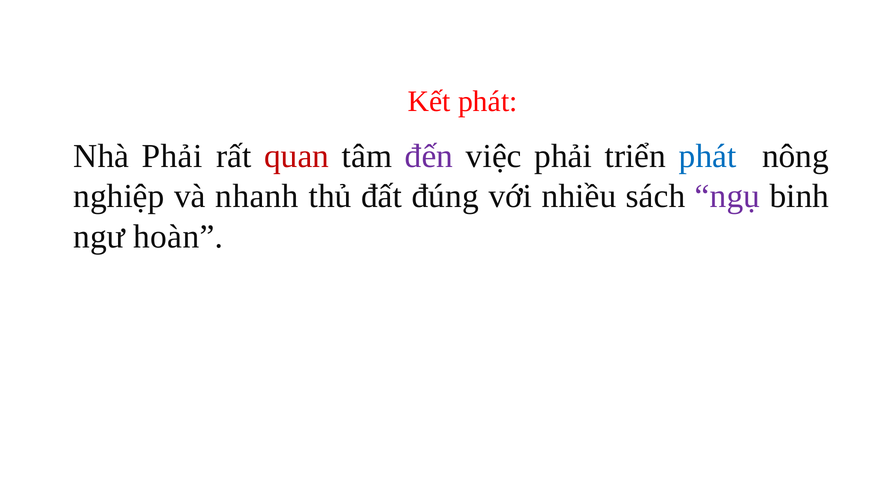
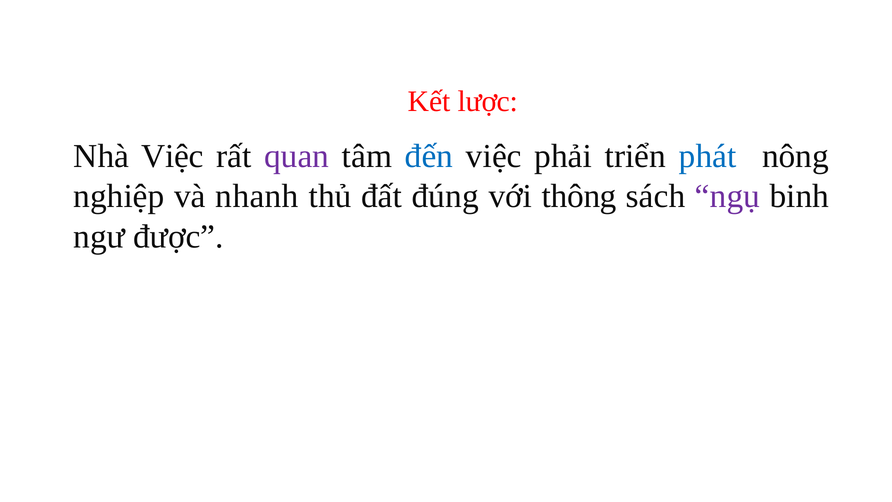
Kết phát: phát -> lược (488, 101)
Nhà Phải: Phải -> Việc (173, 156)
quan colour: red -> purple (297, 156)
đến colour: purple -> blue (429, 156)
nhiều: nhiều -> thông (579, 196)
hoàn: hoàn -> được (178, 236)
